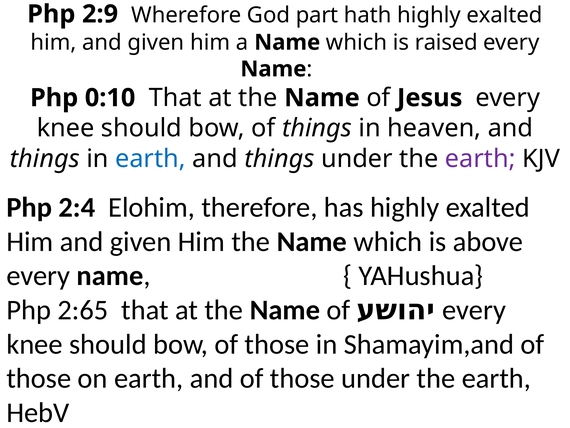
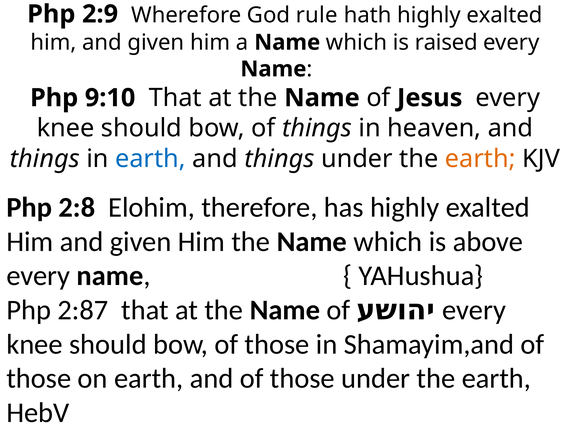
part: part -> rule (317, 15)
0:10: 0:10 -> 9:10 (110, 98)
earth colour: purple -> orange (480, 159)
2:4: 2:4 -> 2:8 (77, 207)
2:65: 2:65 -> 2:87 (83, 310)
